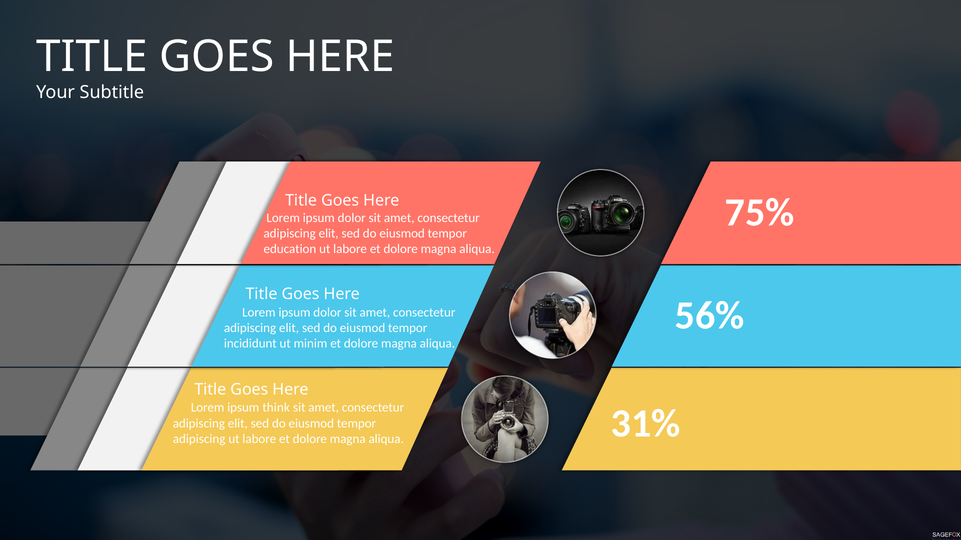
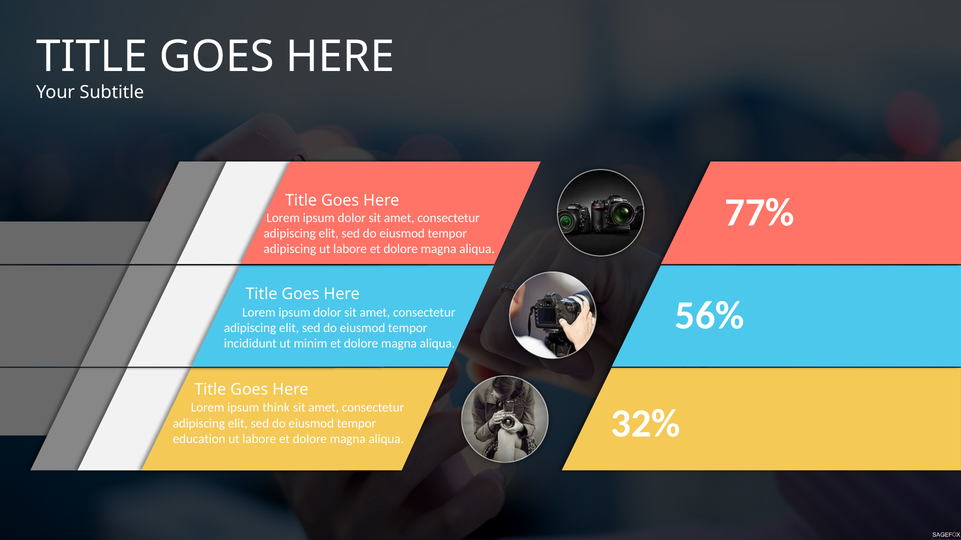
75%: 75% -> 77% (760, 213)
education: education -> adipiscing (290, 249)
31%: 31% -> 32% (646, 424)
adipiscing: adipiscing -> education (199, 439)
